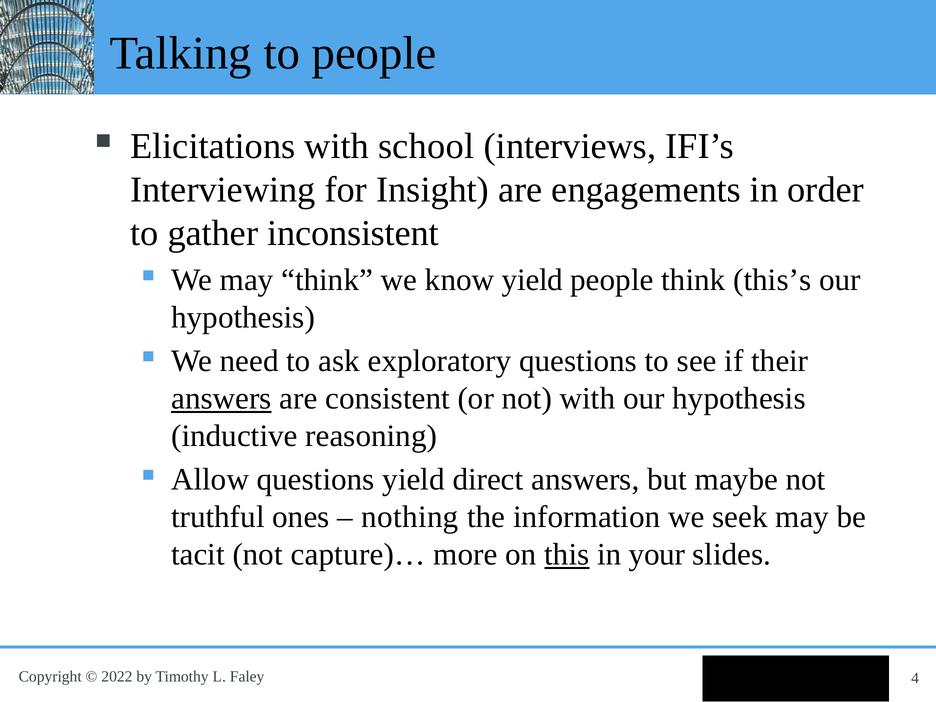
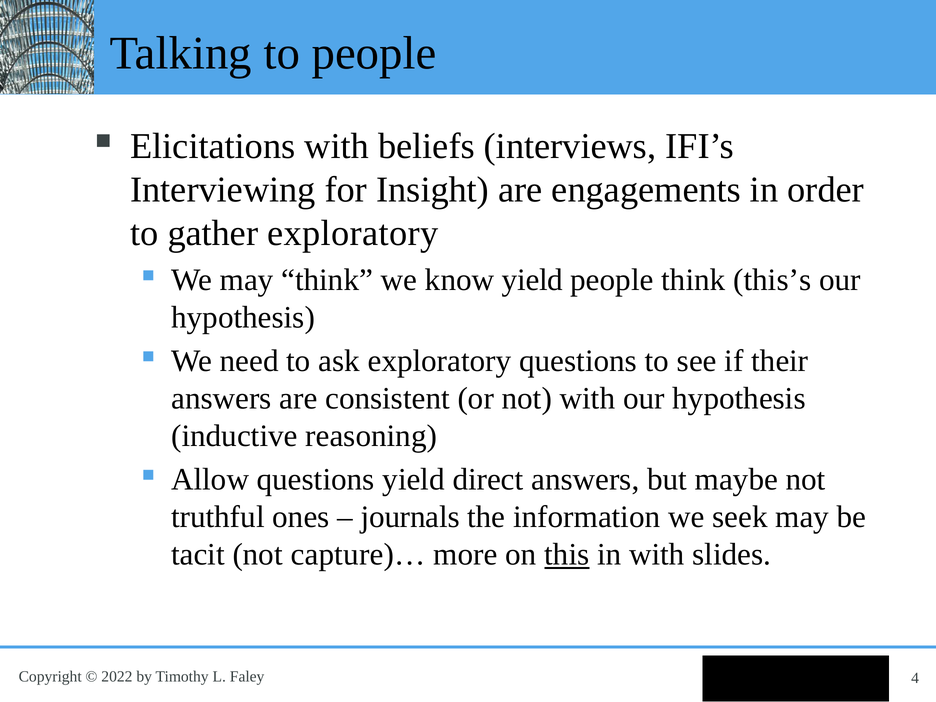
school: school -> beliefs (426, 146)
gather inconsistent: inconsistent -> exploratory (353, 233)
answers underline: present -> none (221, 398)
nothing: nothing -> journals (410, 517)
in your: your -> with (657, 554)
